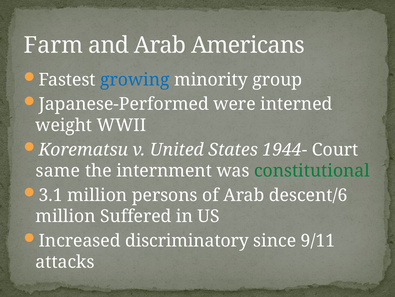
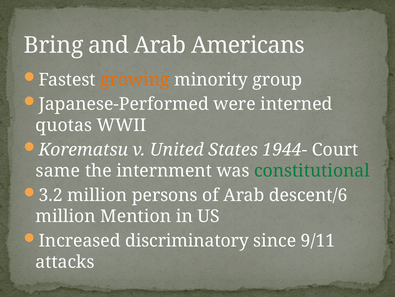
Farm: Farm -> Bring (54, 45)
growing colour: blue -> orange (135, 80)
weight: weight -> quotas (64, 125)
3.1: 3.1 -> 3.2 (51, 195)
Suffered: Suffered -> Mention (136, 216)
